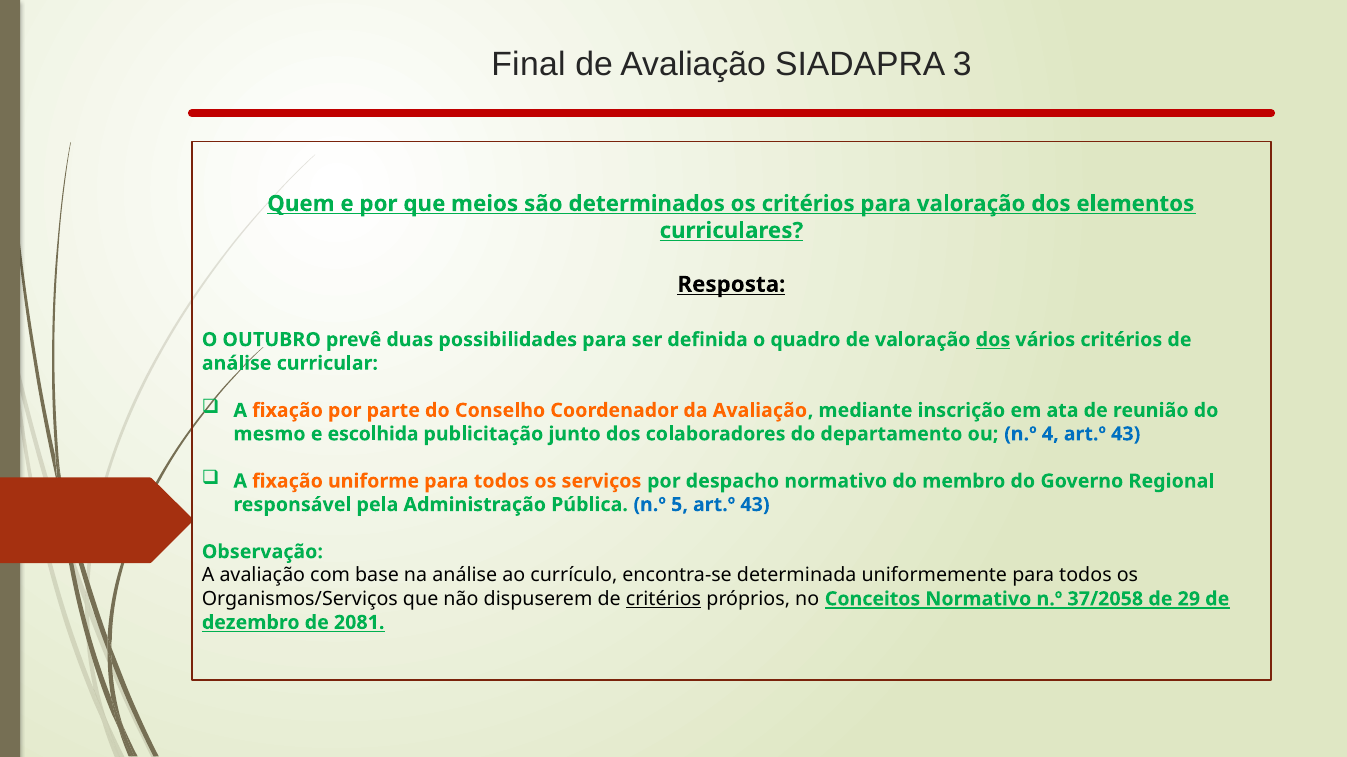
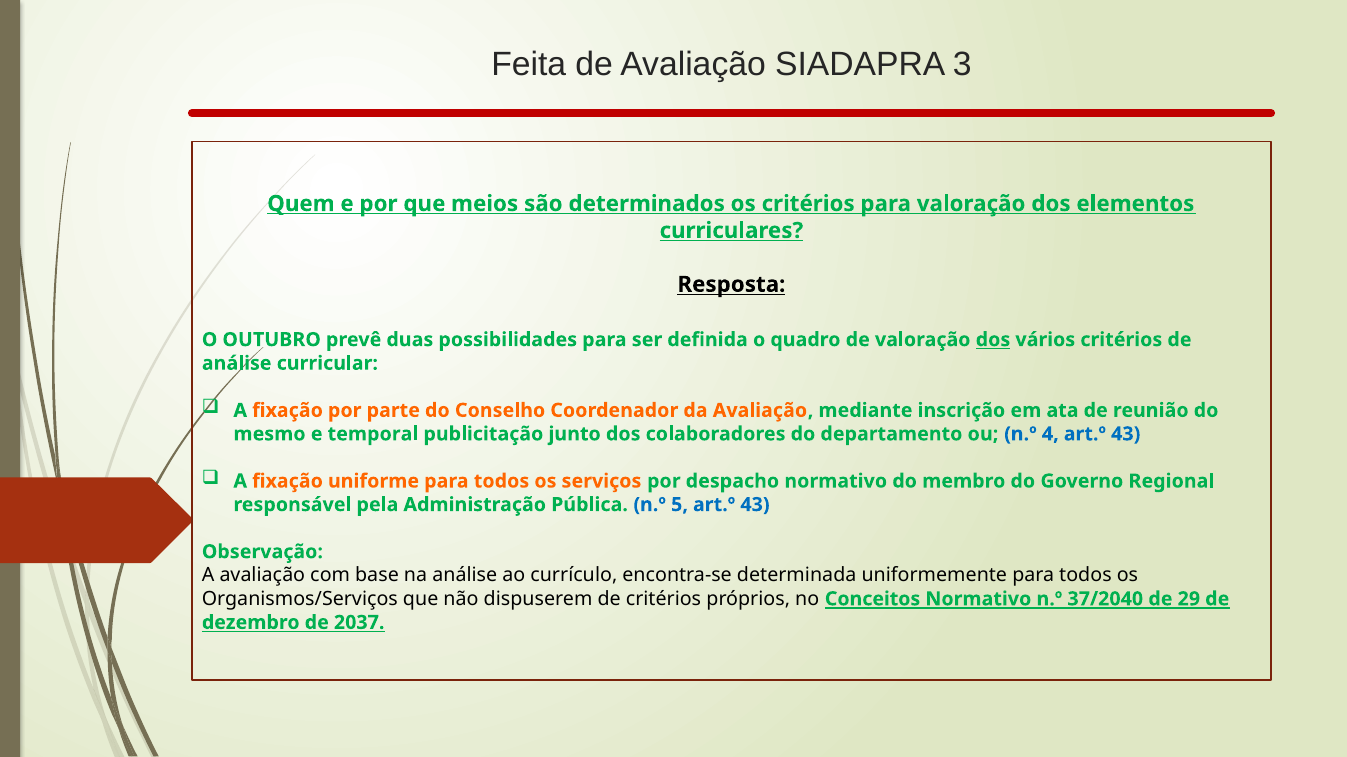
Final: Final -> Feita (529, 64)
escolhida: escolhida -> temporal (373, 434)
critérios underline: present -> none (663, 599)
37/2058: 37/2058 -> 37/2040 (1105, 599)
2081: 2081 -> 2037 (359, 623)
